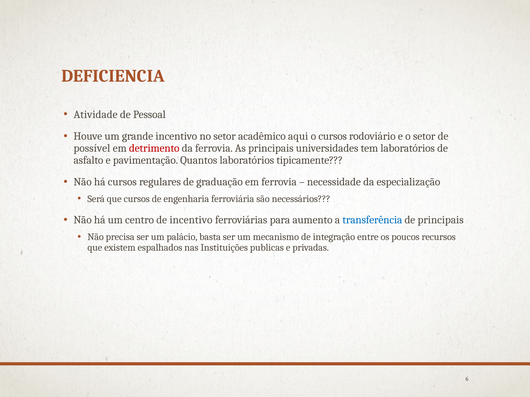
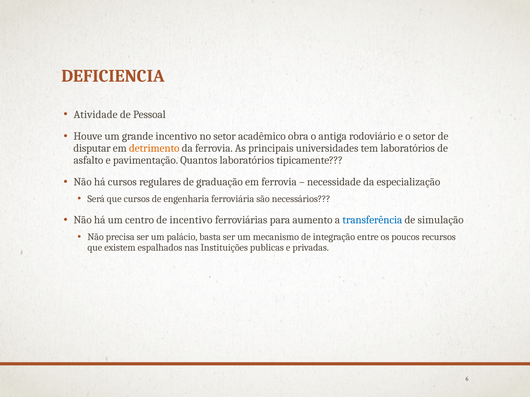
aqui: aqui -> obra (298, 136)
o cursos: cursos -> antiga (333, 136)
possível: possível -> disputar (92, 148)
detrimento colour: red -> orange (154, 148)
de principais: principais -> simulação (441, 220)
